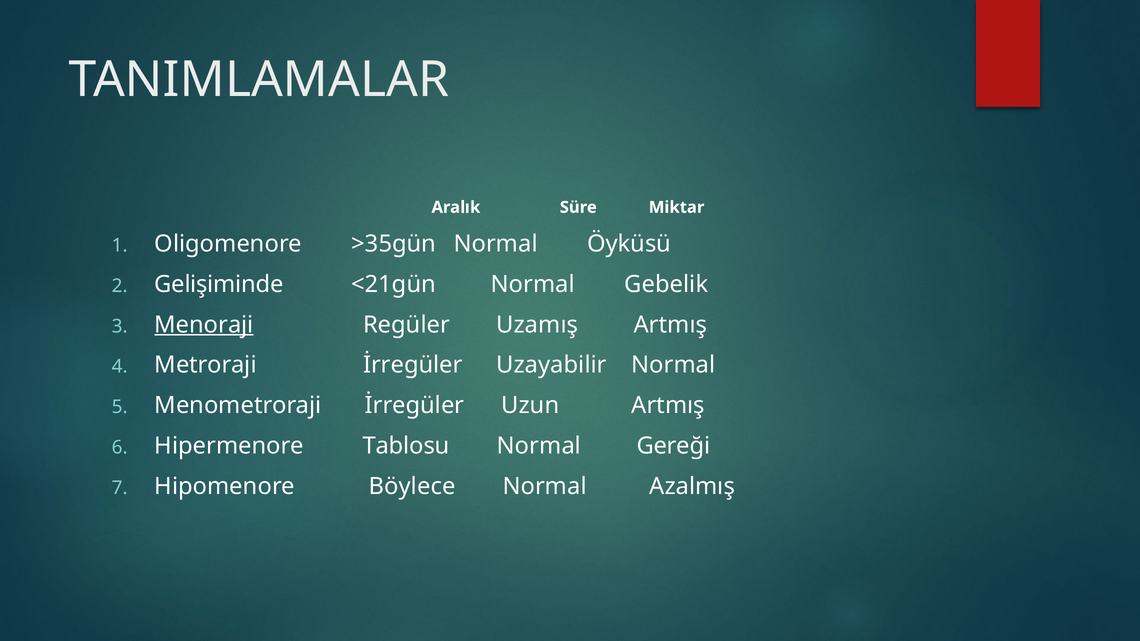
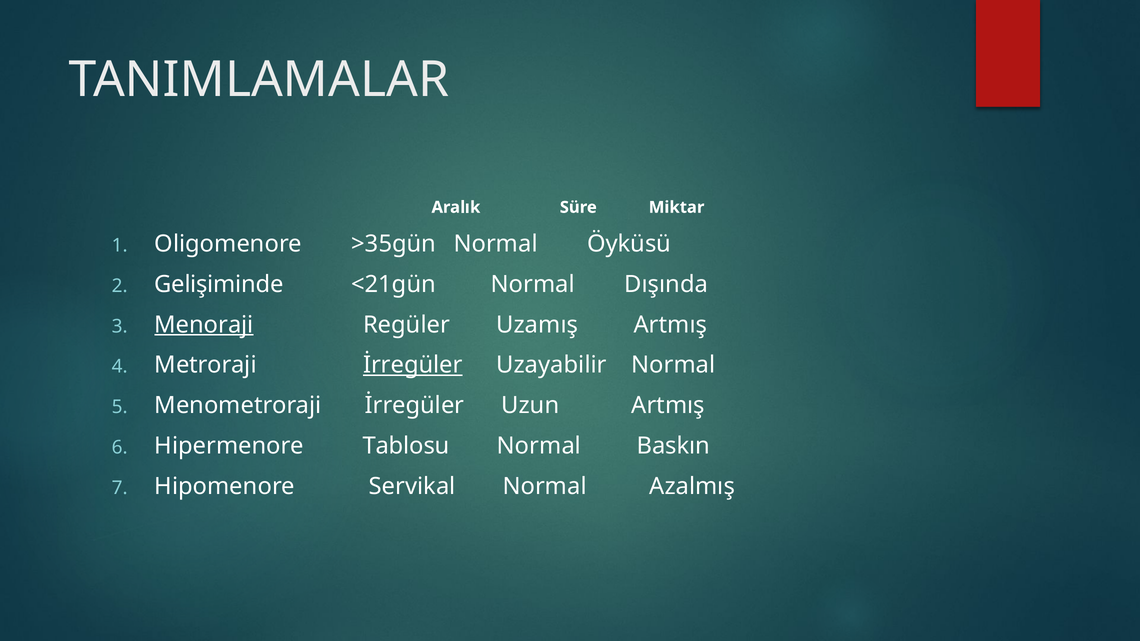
Gebelik: Gebelik -> Dışında (666, 284)
İrregüler underline: none -> present (413, 365)
Gereği: Gereği -> Baskın (673, 446)
Böylece: Böylece -> Servikal (412, 486)
